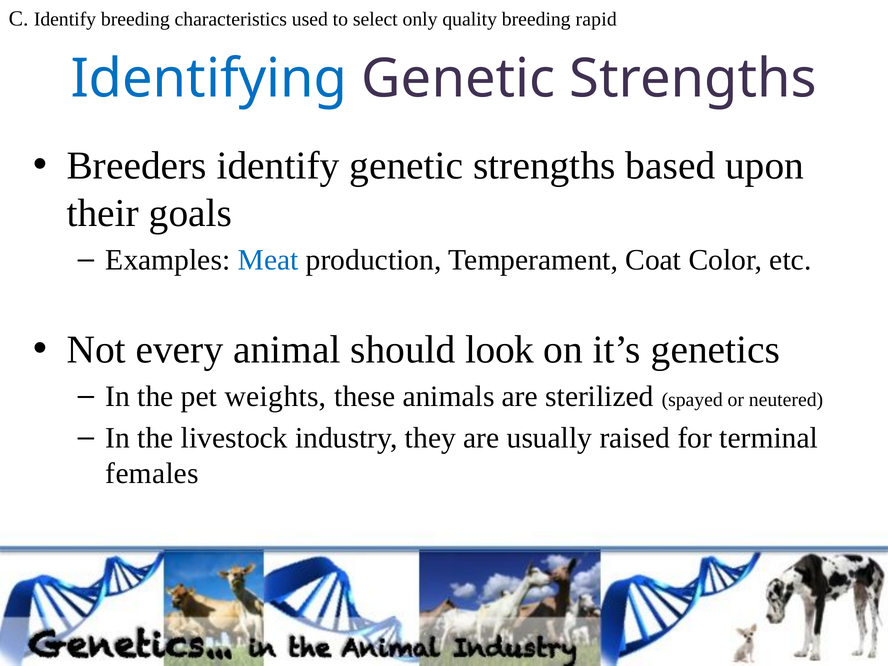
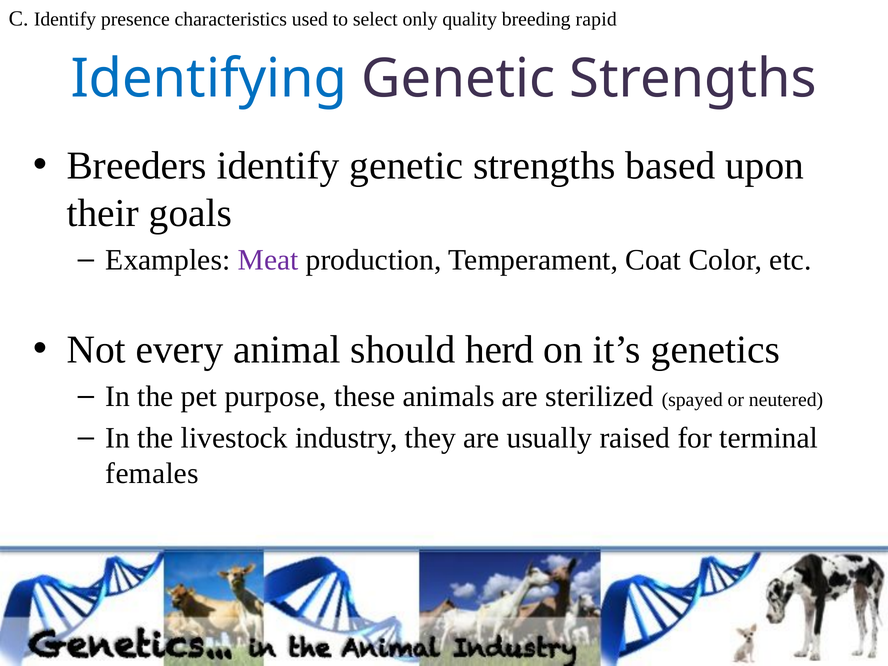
Identify breeding: breeding -> presence (135, 19)
Meat colour: blue -> purple (268, 260)
look: look -> herd (500, 350)
weights: weights -> purpose (276, 397)
